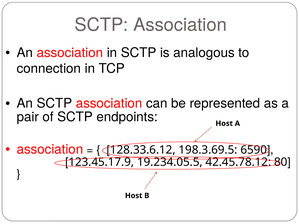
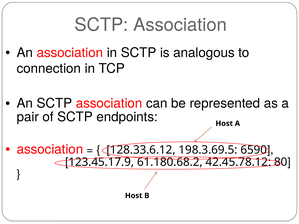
19.234.05.5: 19.234.05.5 -> 61.180.68.2 (170, 162)
